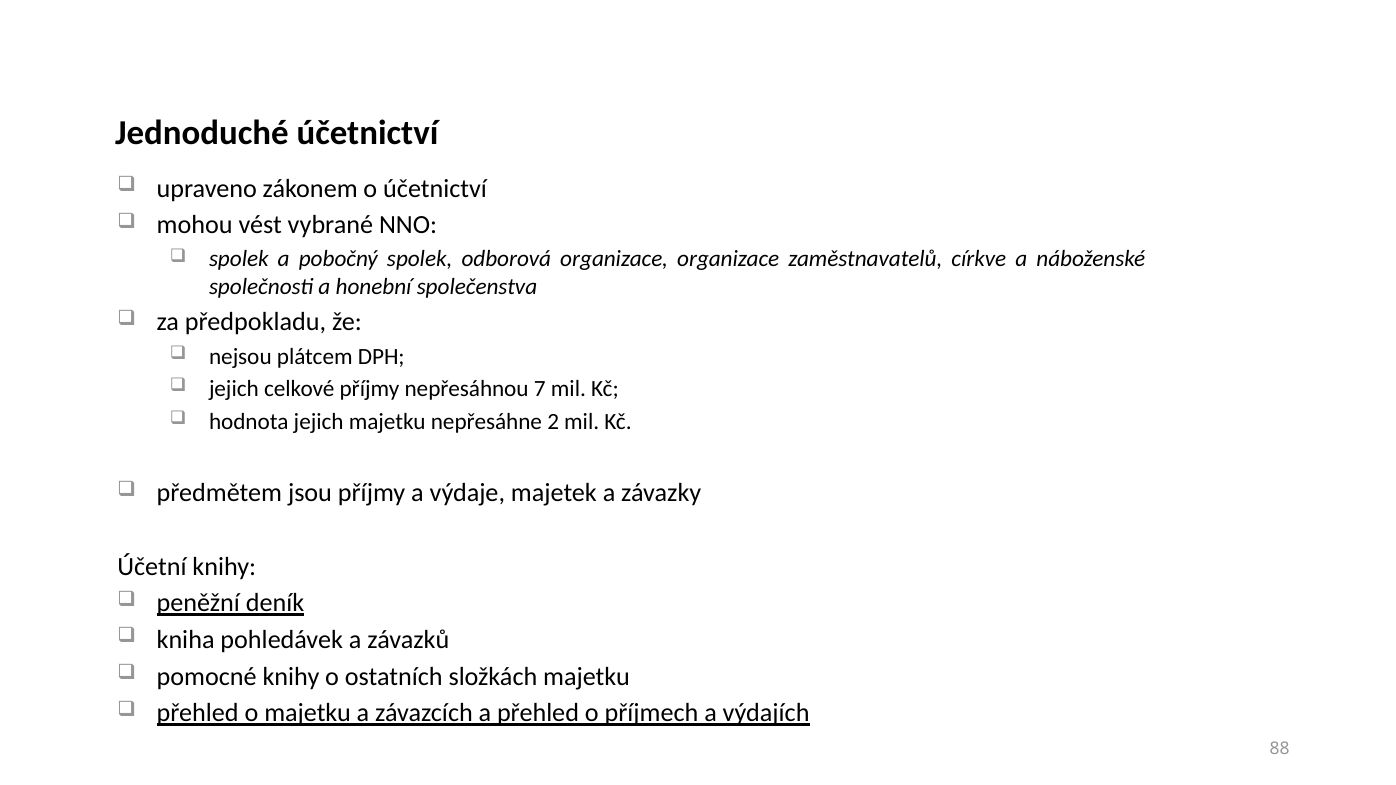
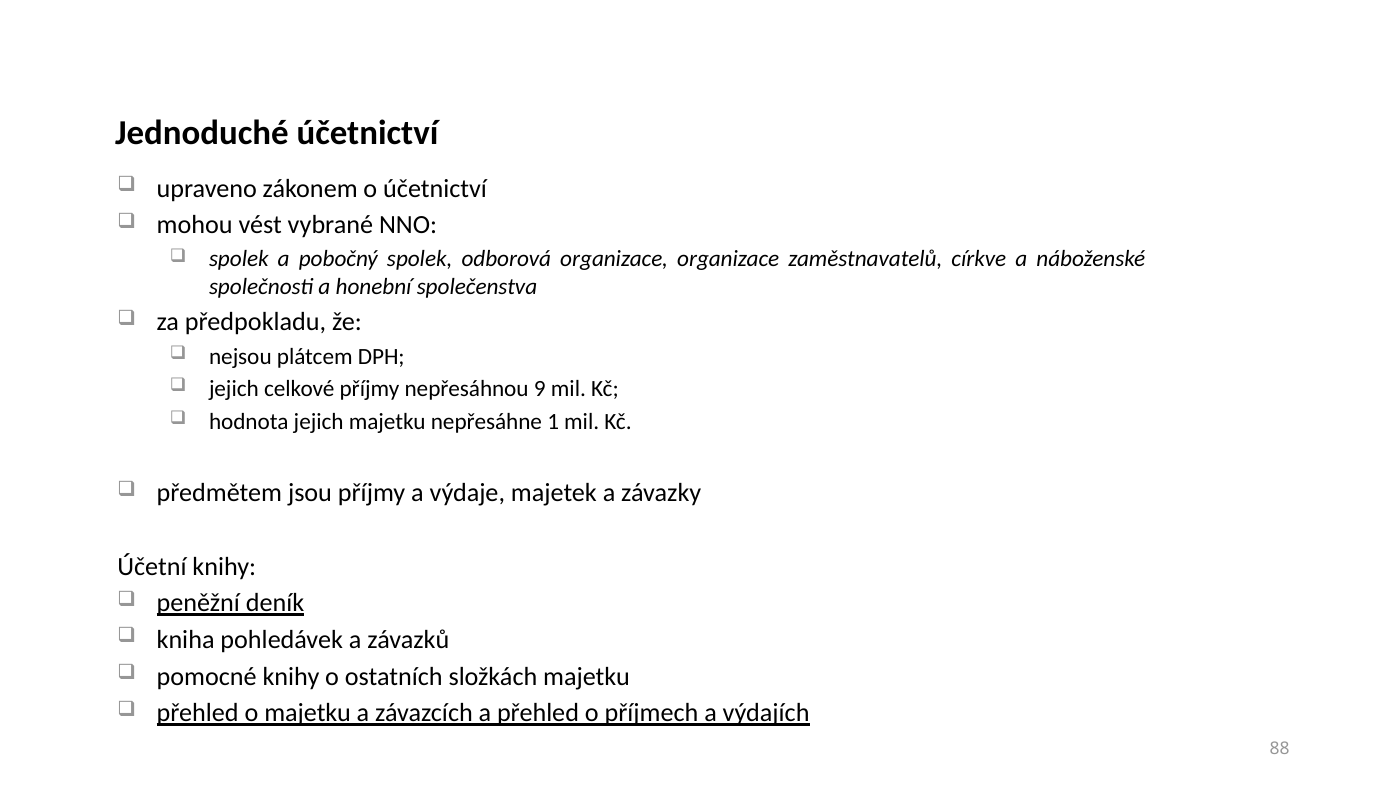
7: 7 -> 9 (540, 389)
2: 2 -> 1 (553, 422)
